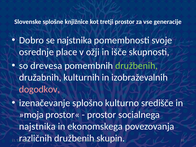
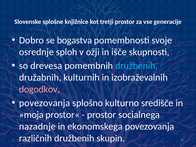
se najstnika: najstnika -> bogastva (74, 40)
place: place -> sploh (67, 52)
družbenih colour: light green -> light blue (136, 66)
izenačevanje: izenačevanje -> povezovanja (45, 103)
najstnika: najstnika -> nazadnje (37, 126)
